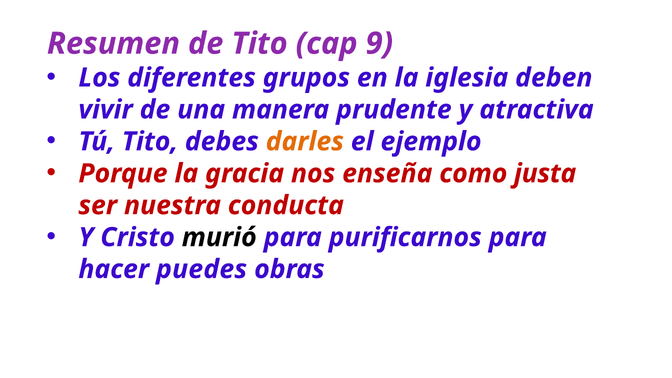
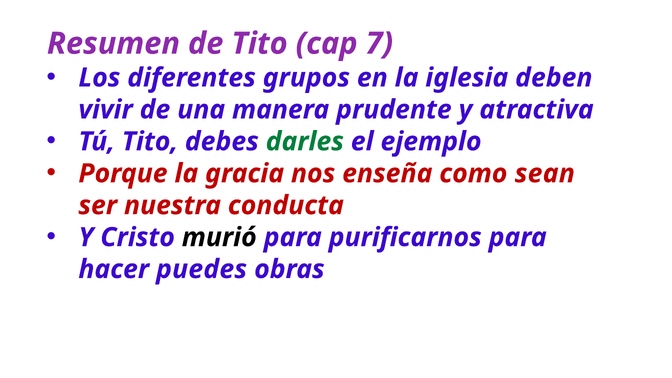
9: 9 -> 7 (379, 44)
darles colour: orange -> green (305, 142)
justa: justa -> sean (545, 173)
